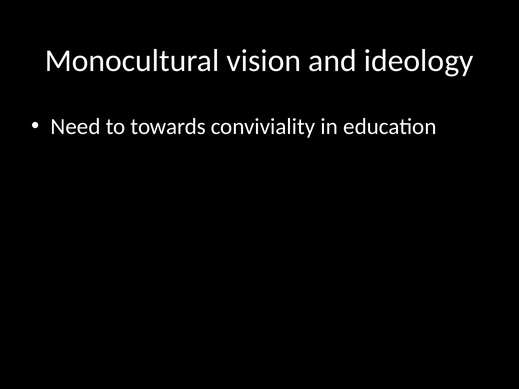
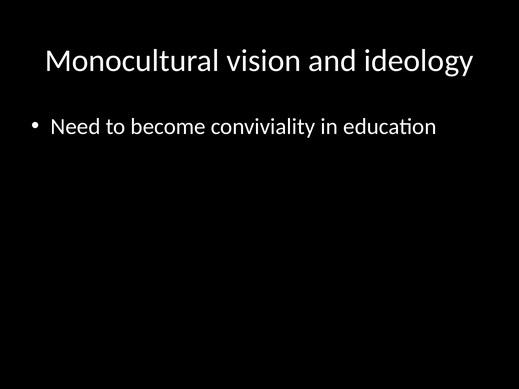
towards: towards -> become (168, 127)
